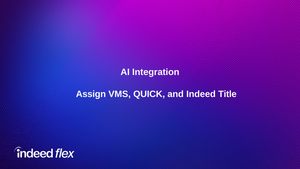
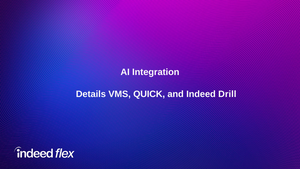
Assign: Assign -> Details (91, 94)
Title: Title -> Drill (227, 94)
